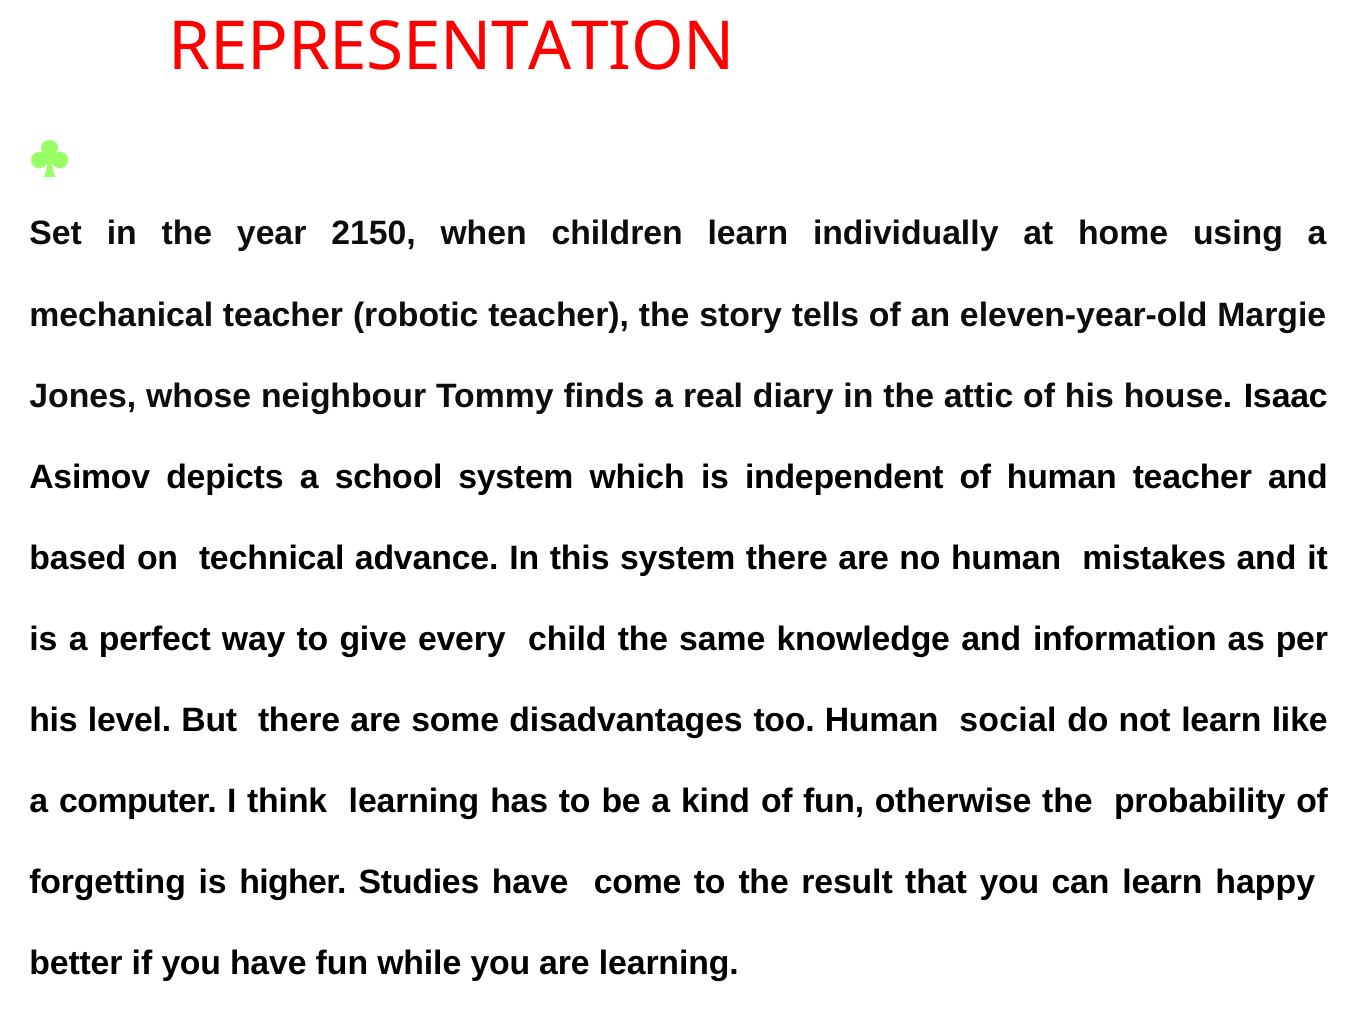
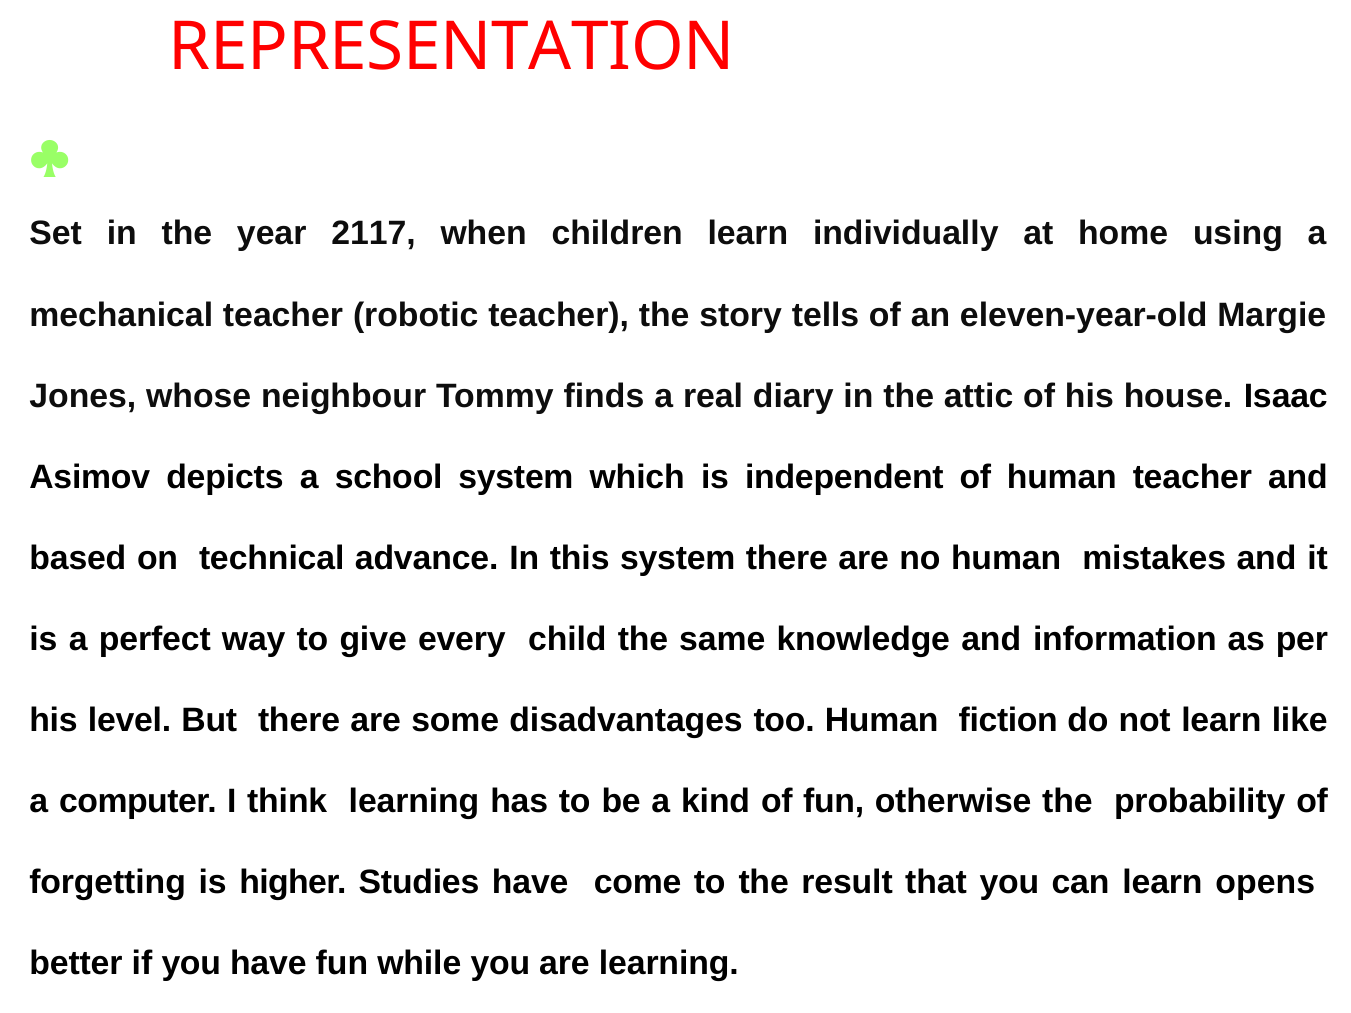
2150: 2150 -> 2117 (374, 234)
social: social -> fiction (1008, 720)
happy: happy -> opens (1265, 882)
